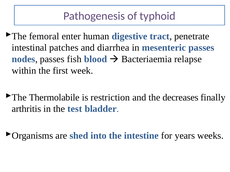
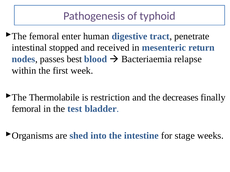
patches: patches -> stopped (64, 48)
diarrhea: diarrhea -> received (113, 48)
mesenteric passes: passes -> return (201, 48)
fish: fish -> best (74, 59)
arthritis: arthritis -> femoral (26, 109)
years: years -> stage (185, 136)
